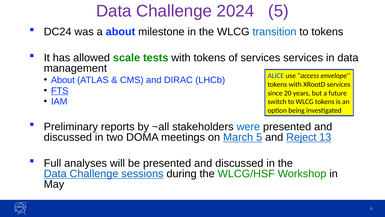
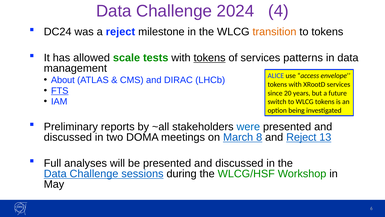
2024 5: 5 -> 4 (278, 11)
a about: about -> reject (120, 32)
transition colour: blue -> orange (274, 32)
tokens underline: none -> present (210, 58)
services services: services -> patterns (303, 58)
March 5: 5 -> 8 (259, 137)
